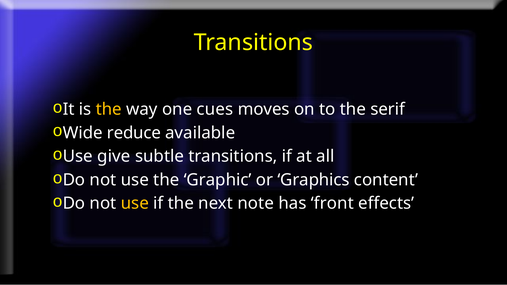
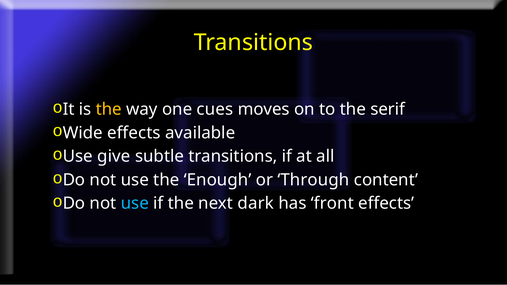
Wide reduce: reduce -> effects (134, 133)
Graphic: Graphic -> Enough (218, 180)
Graphics: Graphics -> Through (313, 180)
use colour: yellow -> light blue (135, 203)
note: note -> dark (256, 203)
